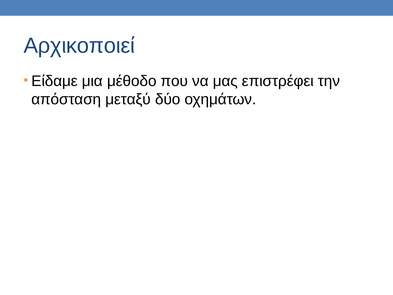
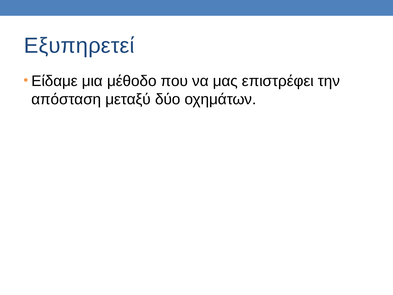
Αρχικοποιεί: Αρχικοποιεί -> Εξυπηρετεί (79, 46)
